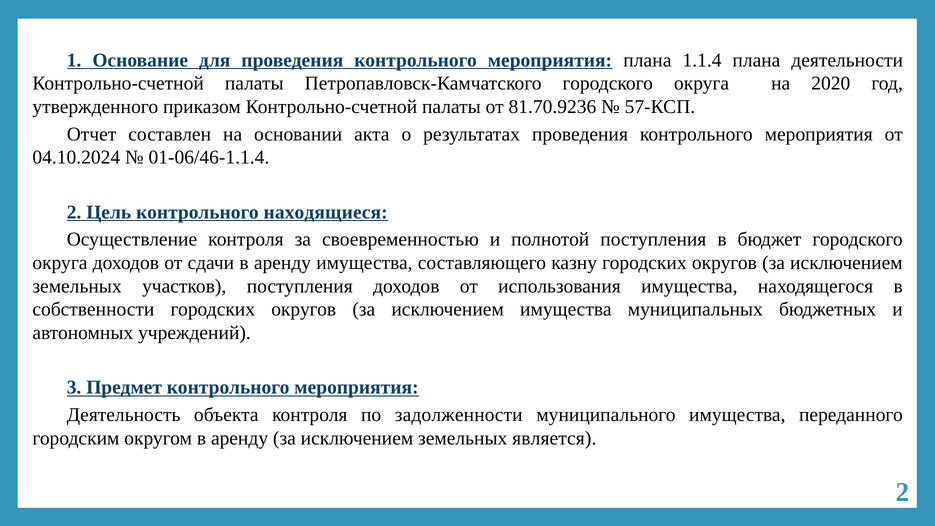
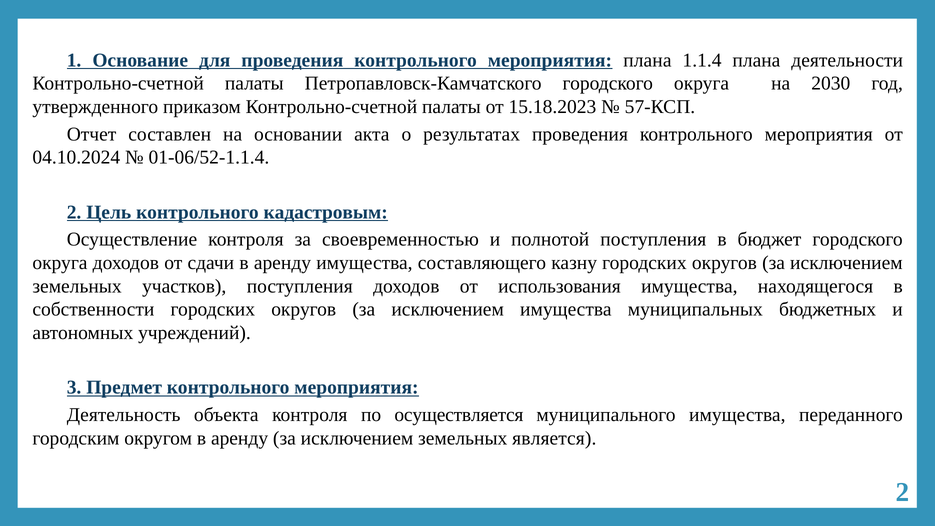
2020: 2020 -> 2030 (831, 83)
81.70.9236: 81.70.9236 -> 15.18.2023 (552, 107)
01-06/46-1.1.4: 01-06/46-1.1.4 -> 01-06/52-1.1.4 (209, 158)
находящиеся: находящиеся -> кадастровым (326, 212)
задолженности: задолженности -> осуществляется (459, 415)
